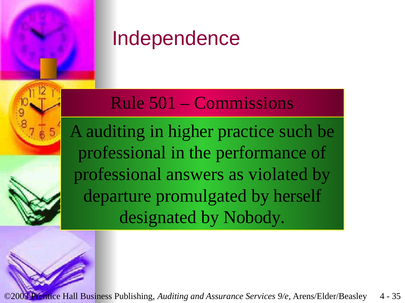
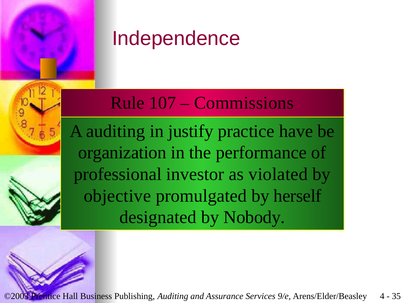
501: 501 -> 107 (163, 103)
higher: higher -> justify (191, 131)
such: such -> have (296, 131)
professional: professional -> organization (122, 153)
answers: answers -> investor (195, 175)
departure: departure -> objective (117, 196)
